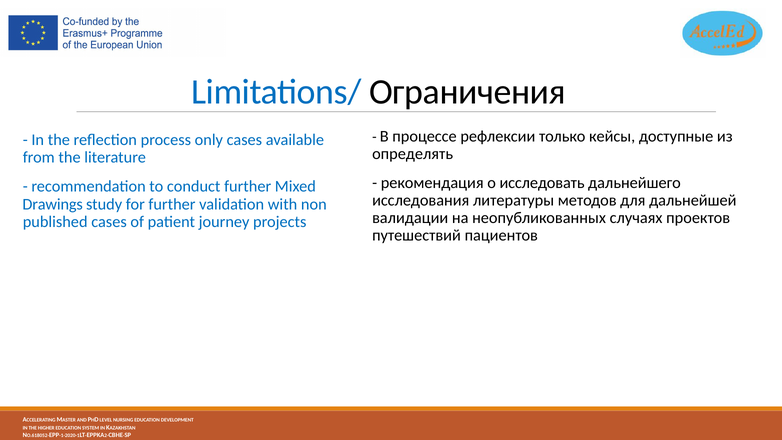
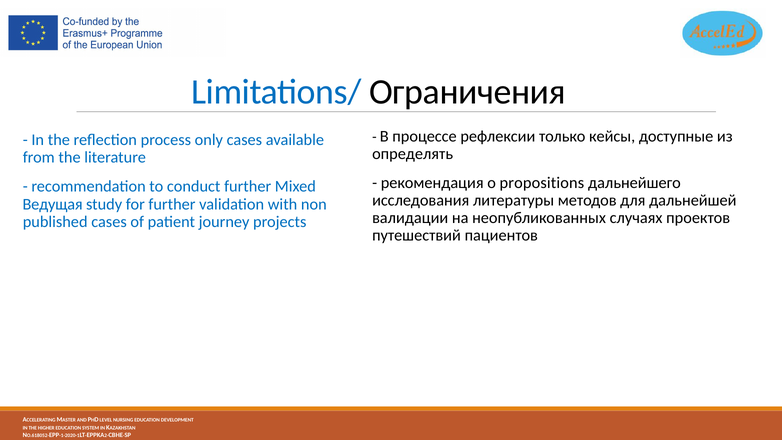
исследовать: исследовать -> propositions (542, 183)
Drawings: Drawings -> Ведущая (53, 204)
